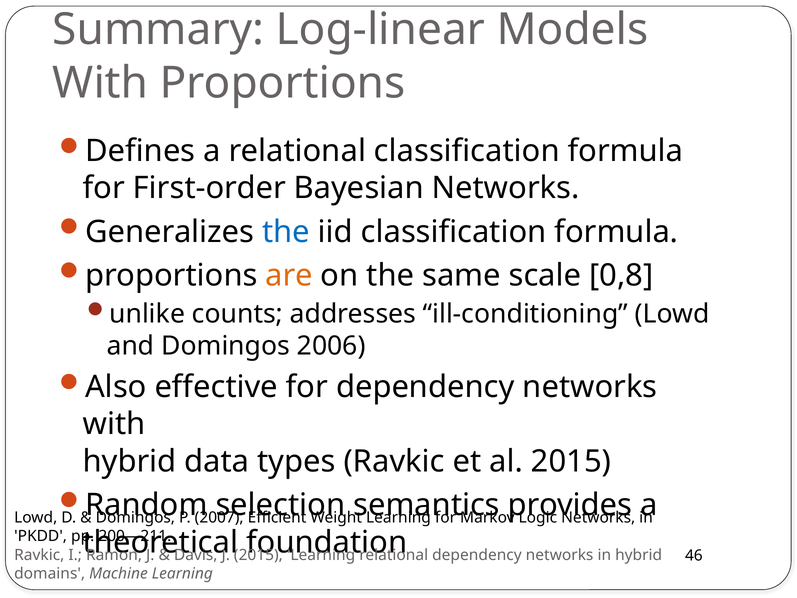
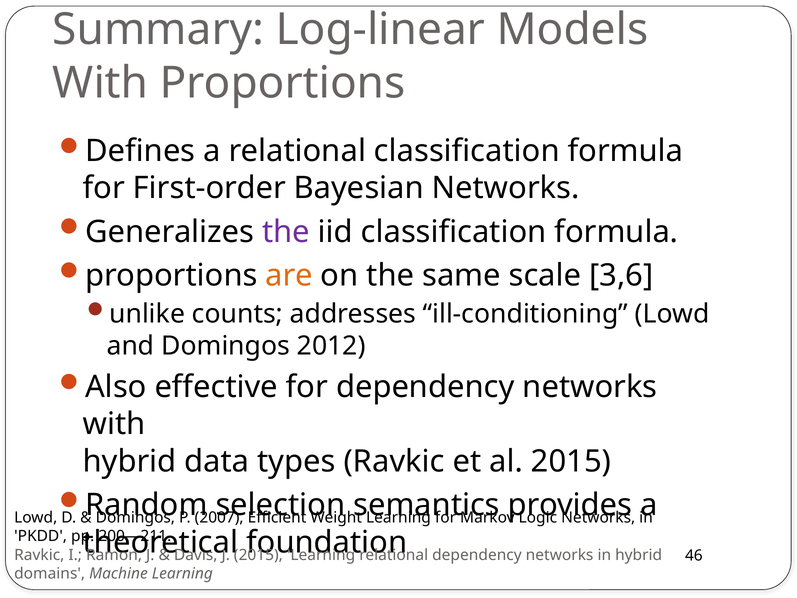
the colour: blue -> purple (286, 232)
0,8: 0,8 -> 3,6 (621, 275)
2006: 2006 -> 2012 (331, 346)
